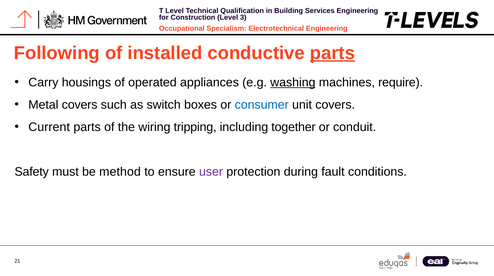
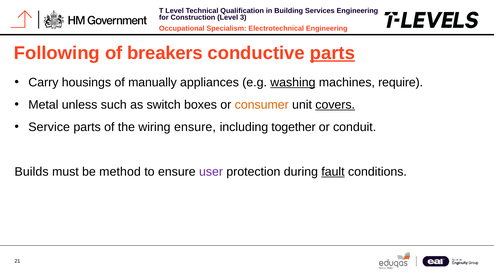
installed: installed -> breakers (165, 53)
operated: operated -> manually (152, 82)
Metal covers: covers -> unless (80, 105)
consumer colour: blue -> orange (262, 105)
covers underline: none -> present (335, 105)
Current: Current -> Service (49, 127)
wiring tripping: tripping -> ensure (195, 127)
Safety: Safety -> Builds (32, 172)
fault underline: none -> present (333, 172)
